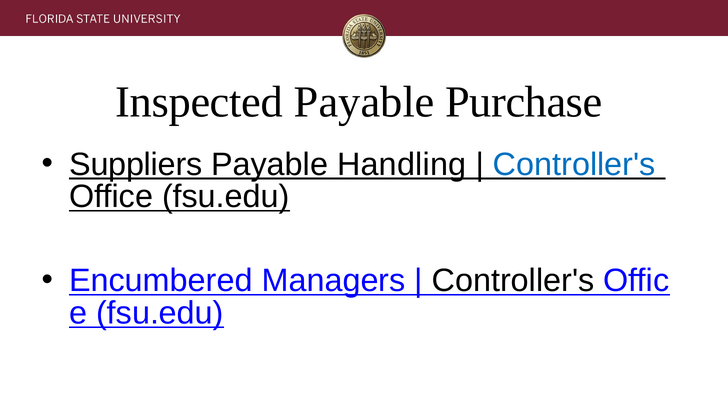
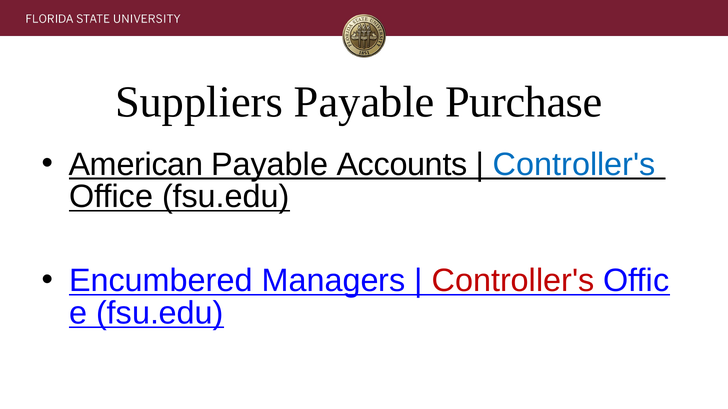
Inspected: Inspected -> Suppliers (199, 102)
Suppliers: Suppliers -> American (136, 165)
Handling: Handling -> Accounts (402, 165)
Controller's colour: black -> red (513, 281)
